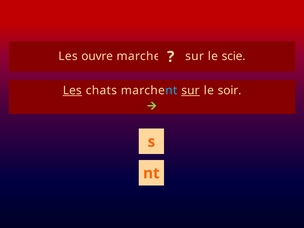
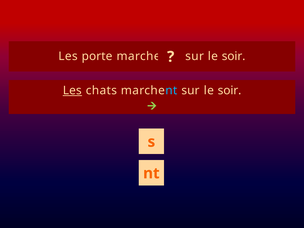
ouvre: ouvre -> porte (97, 56)
marche sur le scie: scie -> soir (234, 56)
sur underline: present -> none (190, 90)
